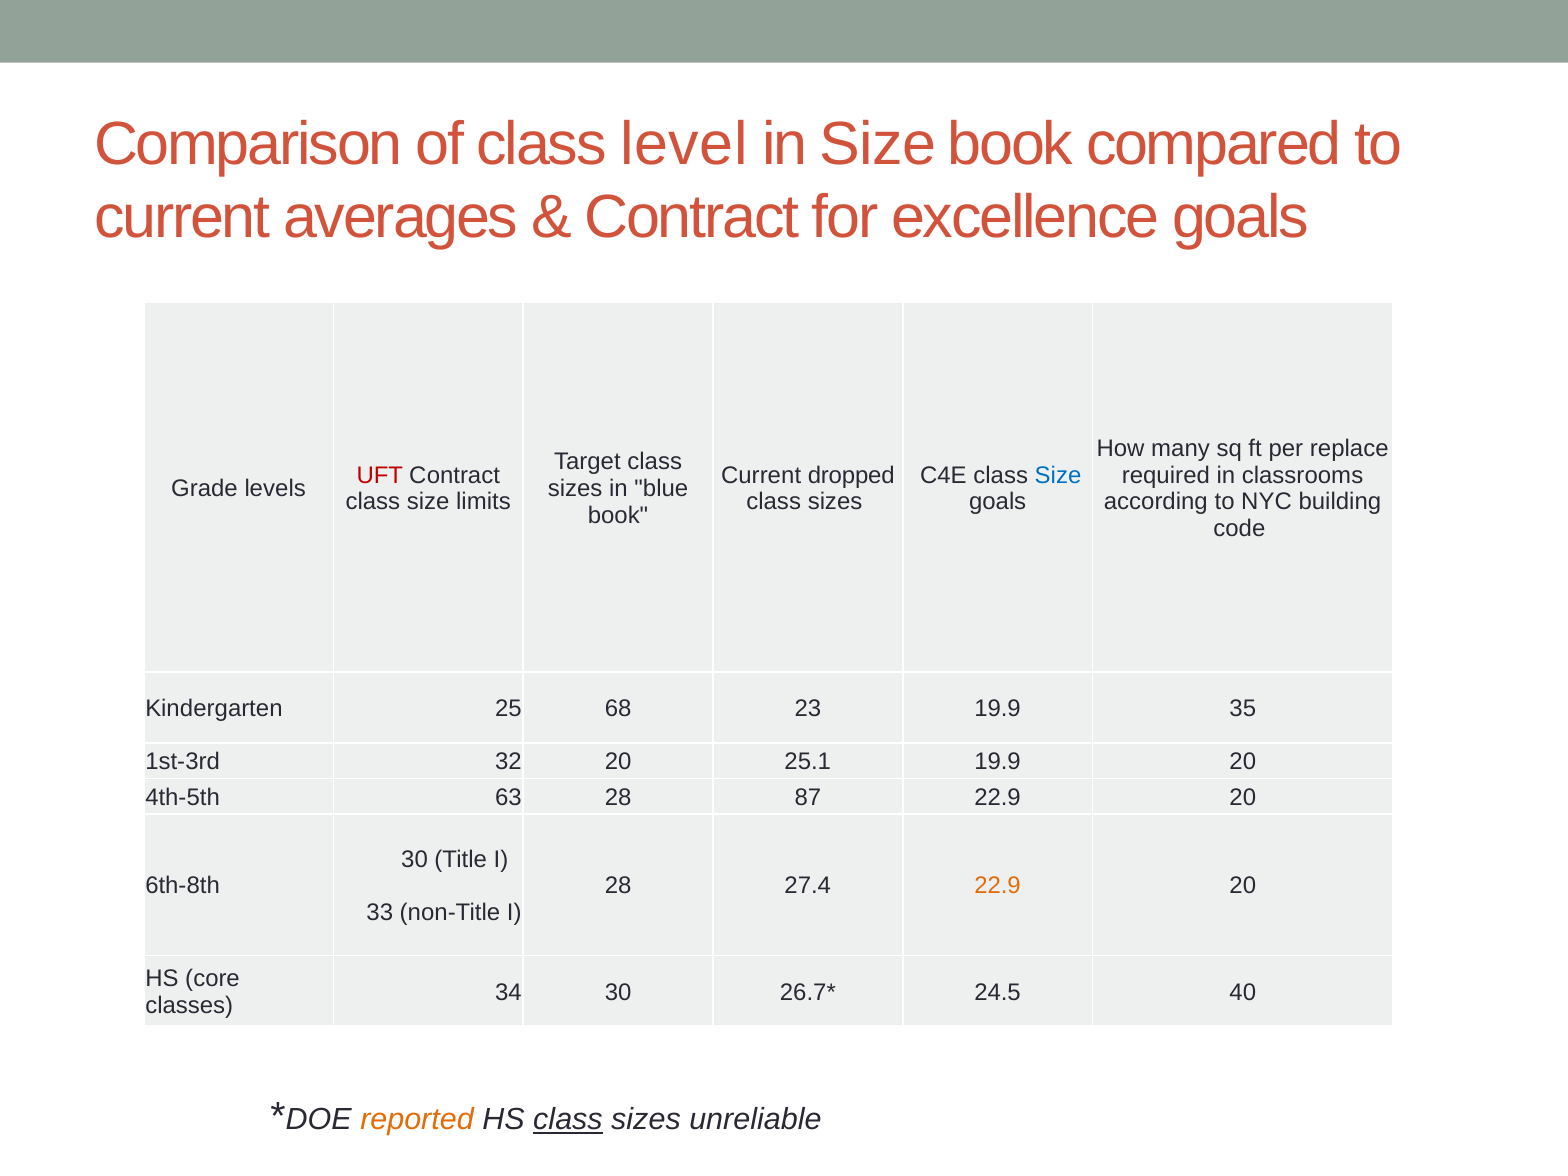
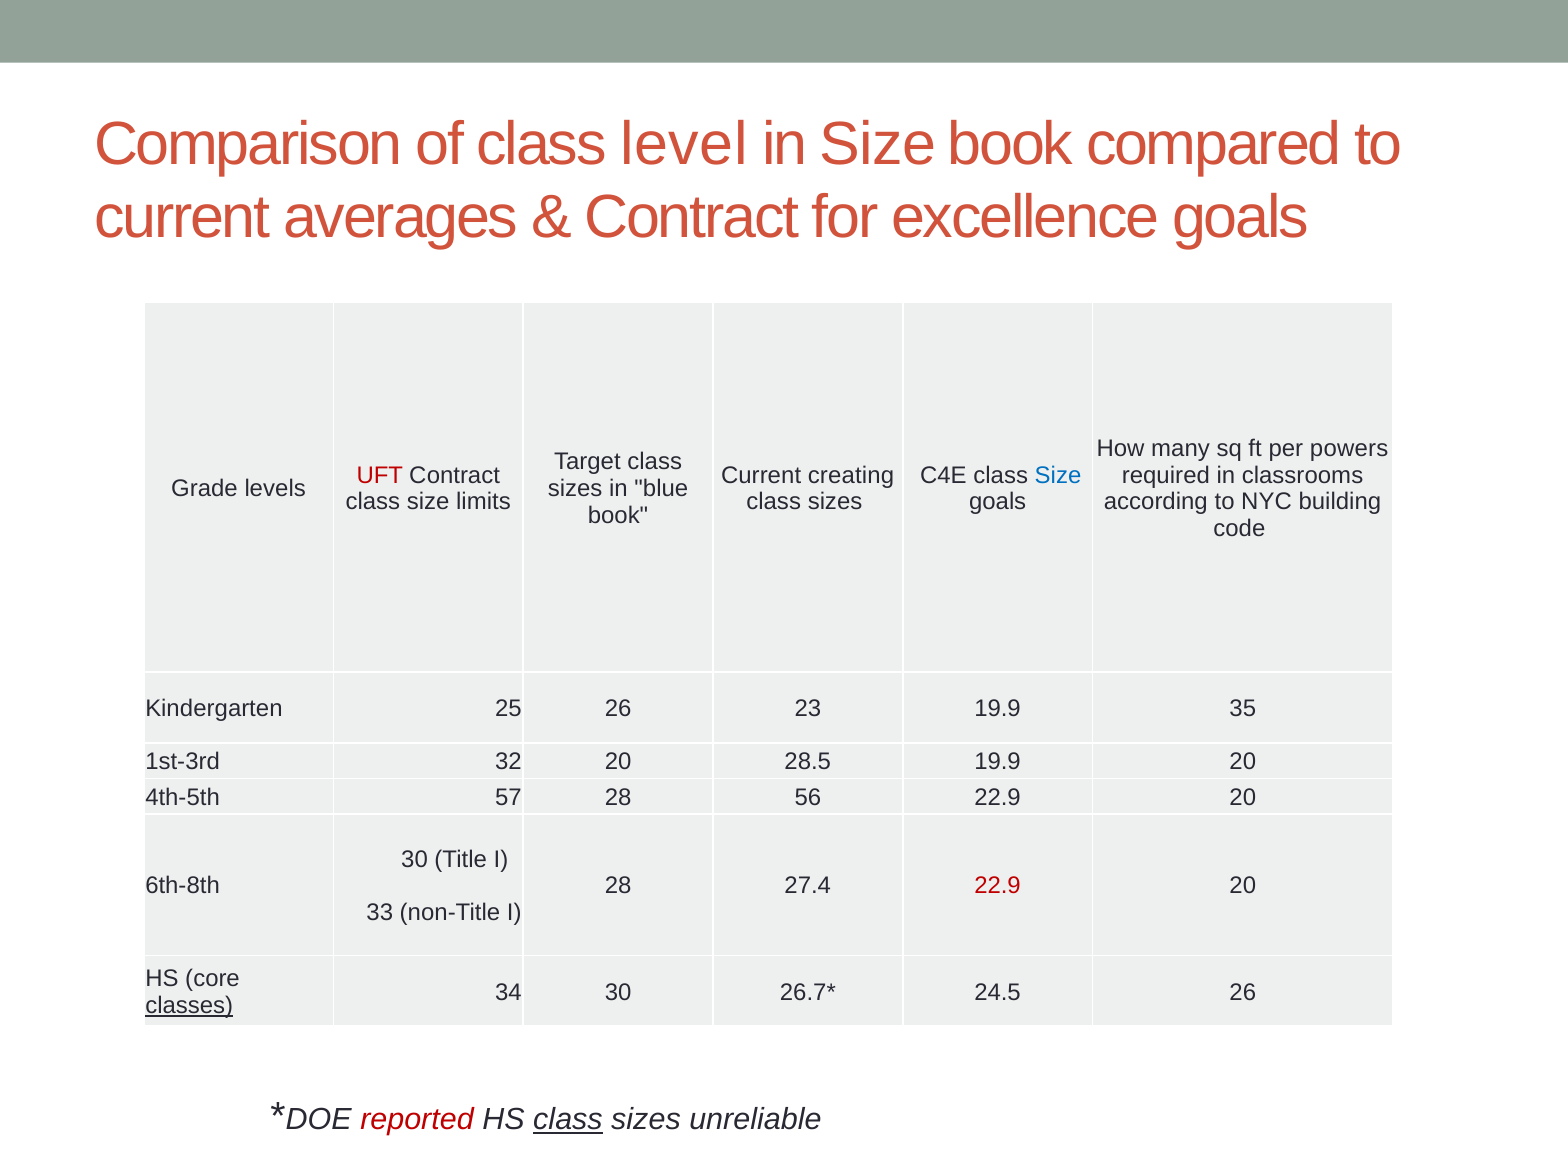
replace: replace -> powers (1349, 448)
dropped: dropped -> creating (851, 475)
25 68: 68 -> 26 (618, 709)
25.1: 25.1 -> 28.5 (808, 762)
63: 63 -> 57 (508, 797)
87: 87 -> 56 (808, 797)
22.9 colour: orange -> red (998, 886)
24.5 40: 40 -> 26 (1243, 992)
classes underline: none -> present (189, 1005)
reported colour: orange -> red (417, 1120)
